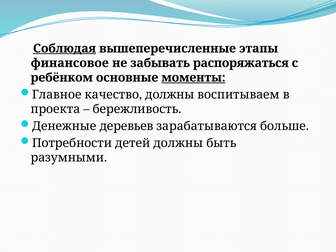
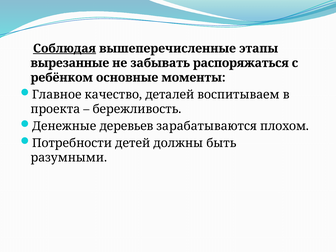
финансовое: финансовое -> вырезанные (70, 63)
моменты underline: present -> none (193, 78)
качество должны: должны -> деталей (170, 95)
больше: больше -> плохом (285, 126)
